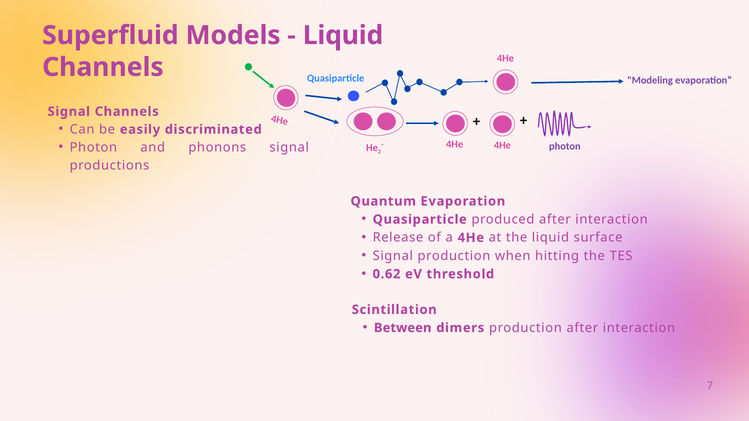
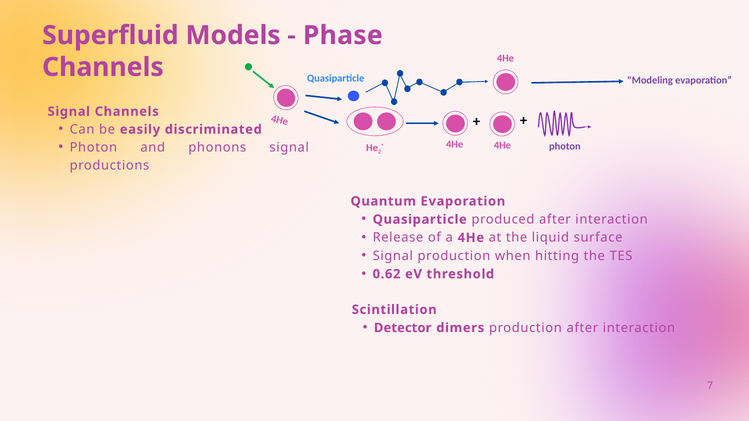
Liquid: Liquid -> Phase (343, 35)
Between: Between -> Detector (403, 328)
